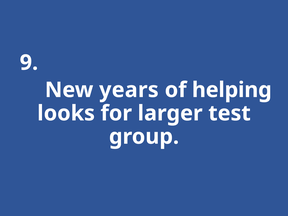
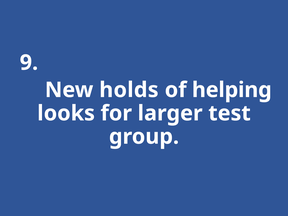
years: years -> holds (129, 90)
